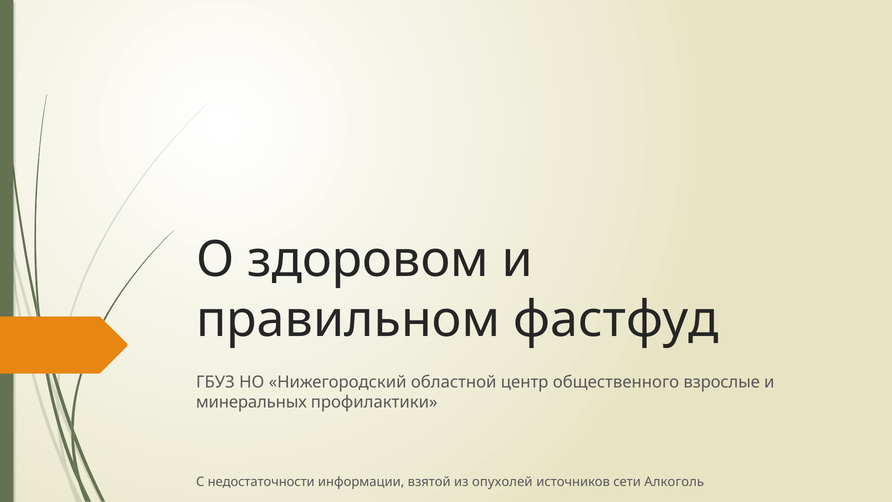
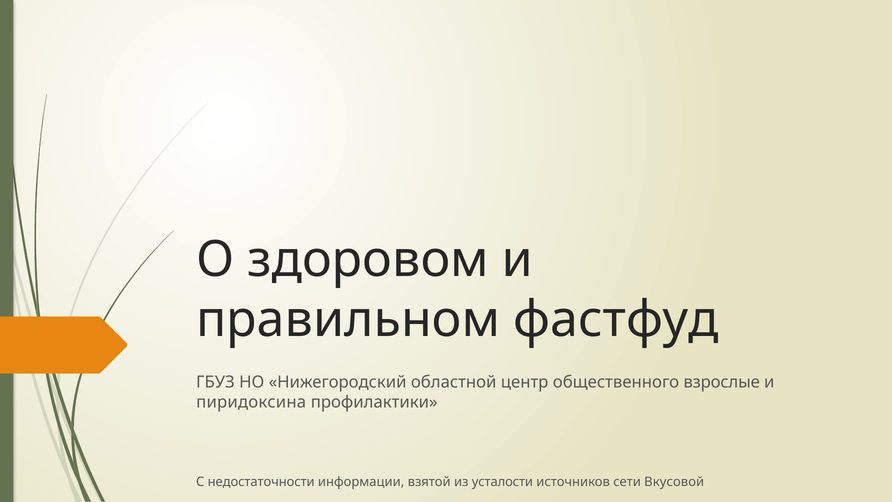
минеральных: минеральных -> пиридоксина (251, 402)
опухолей: опухолей -> усталости (502, 482)
Алкоголь: Алкоголь -> Вкусовой (674, 482)
